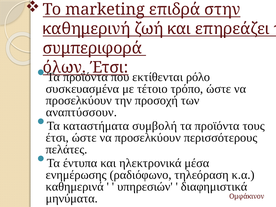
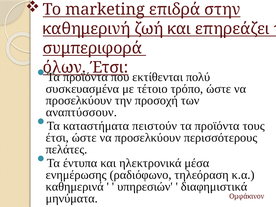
ρόλο: ρόλο -> πολύ (198, 77)
συμβολή: συμβολή -> πειστούν (155, 126)
